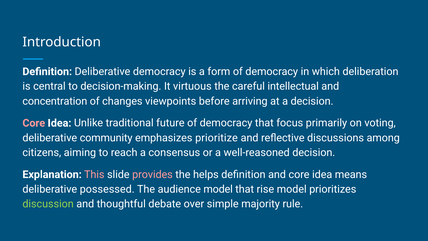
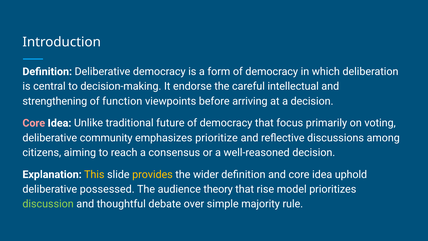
virtuous: virtuous -> endorse (192, 86)
concentration: concentration -> strengthening (55, 101)
changes: changes -> function (122, 101)
This colour: pink -> yellow (94, 174)
provides colour: pink -> yellow (152, 174)
helps: helps -> wider (206, 174)
means: means -> uphold (351, 174)
audience model: model -> theory (218, 189)
